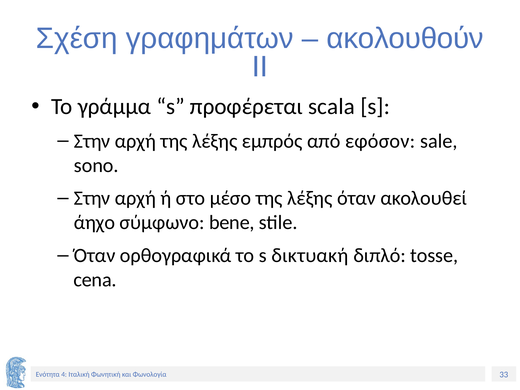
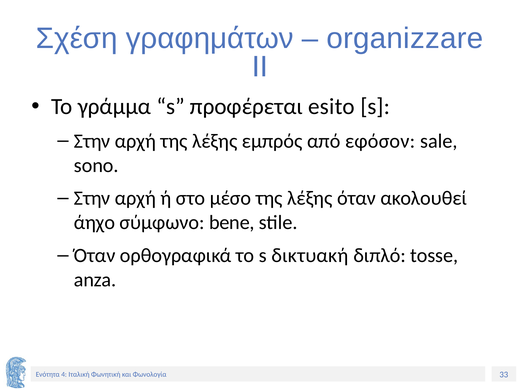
ακολουθούν: ακολουθούν -> organizzare (405, 38)
scala: scala -> esito (331, 107)
cena: cena -> anza (95, 280)
